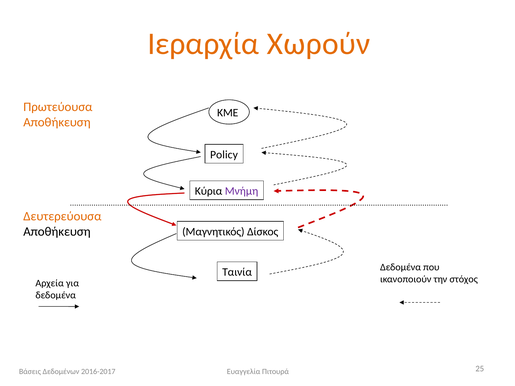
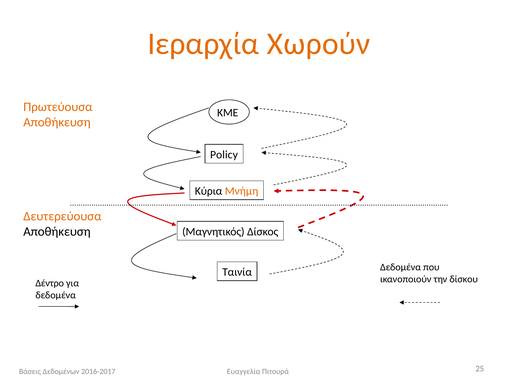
Μνήμη colour: purple -> orange (242, 191)
στόχος: στόχος -> δίσκου (464, 279)
Αρχεία: Αρχεία -> Δέντρο (50, 283)
